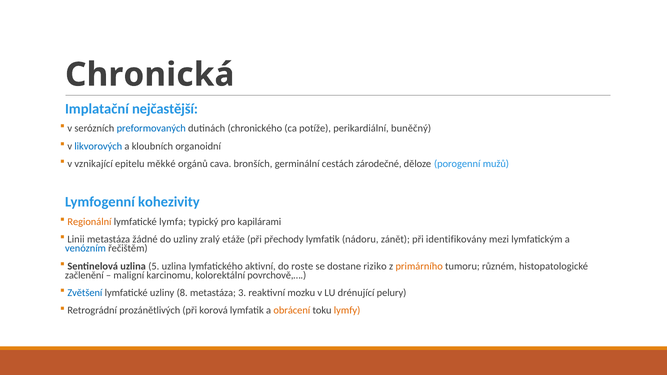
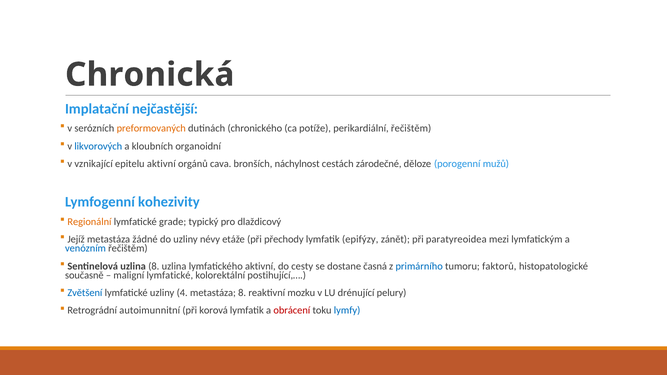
preformovaných colour: blue -> orange (151, 129)
perikardiální buněčný: buněčný -> řečištěm (411, 129)
epitelu měkké: měkké -> aktivní (161, 164)
germinální: germinální -> náchylnost (297, 164)
lymfa: lymfa -> grade (173, 222)
kapilárami: kapilárami -> dlaždicový (259, 222)
Linii: Linii -> Jejíž (76, 240)
zralý: zralý -> névy (210, 240)
nádoru: nádoru -> epifýzy (360, 240)
identifikovány: identifikovány -> paratyreoidea (456, 240)
uzlina 5: 5 -> 8 (154, 266)
roste: roste -> cesty (302, 266)
riziko: riziko -> časná (375, 266)
primárního colour: orange -> blue (419, 266)
různém: různém -> faktorů (499, 266)
začlenění: začlenění -> současně (84, 275)
maligní karcinomu: karcinomu -> lymfatické (170, 275)
povrchově,…: povrchově,… -> postihující,… (277, 275)
8: 8 -> 4 (182, 293)
metastáza 3: 3 -> 8 (242, 293)
prozánětlivých: prozánětlivých -> autoimunnitní (150, 311)
obrácení colour: orange -> red (292, 311)
lymfy colour: orange -> blue (347, 311)
